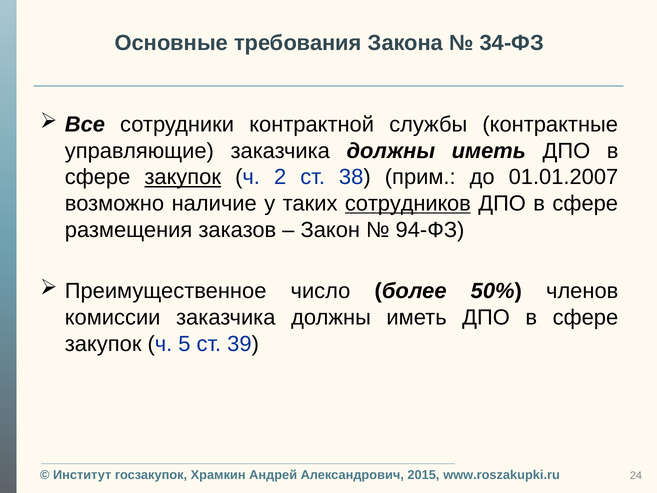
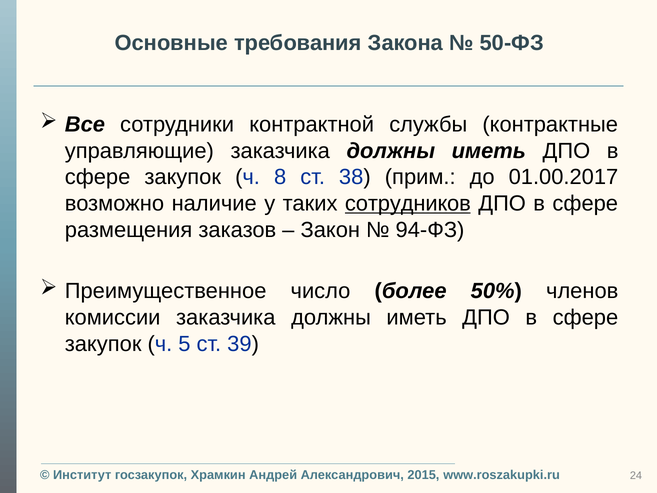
34-ФЗ: 34-ФЗ -> 50-ФЗ (512, 43)
закупок underline: present -> none (183, 177)
2: 2 -> 8 (280, 177)
01.01.2007: 01.01.2007 -> 01.00.2017 (563, 177)
